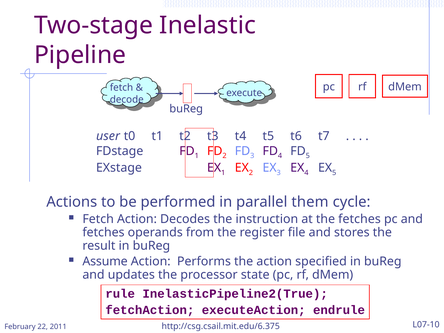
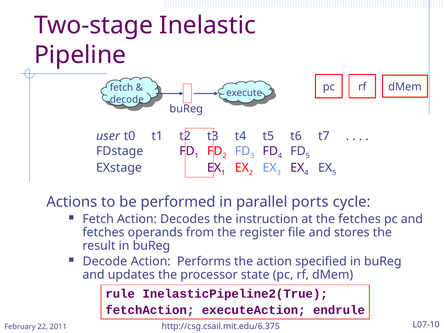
them: them -> ports (310, 202)
Assume: Assume -> Decode (105, 261)
